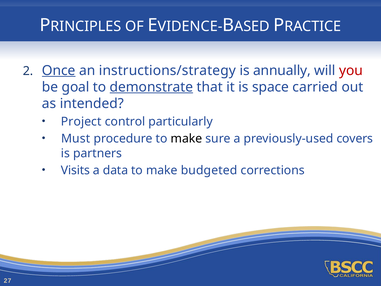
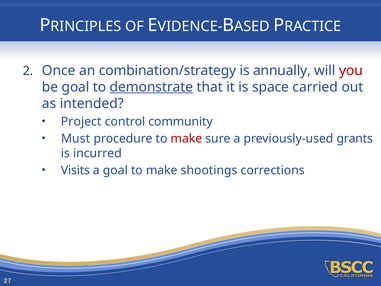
Once underline: present -> none (59, 70)
instructions/strategy: instructions/strategy -> combination/strategy (167, 70)
particularly: particularly -> community (181, 121)
make colour: black -> red (186, 138)
covers: covers -> grants (355, 138)
partners: partners -> incurred (97, 153)
a data: data -> goal (115, 170)
budgeted: budgeted -> shootings (209, 170)
